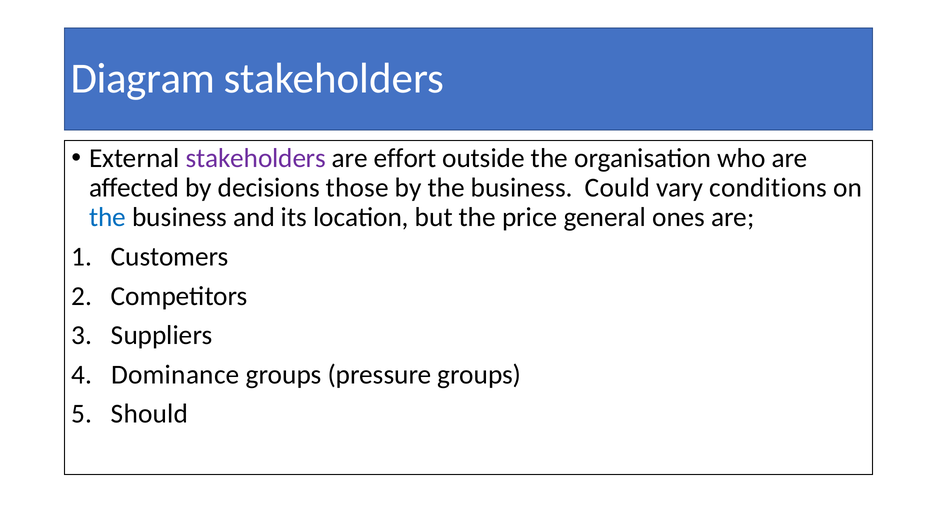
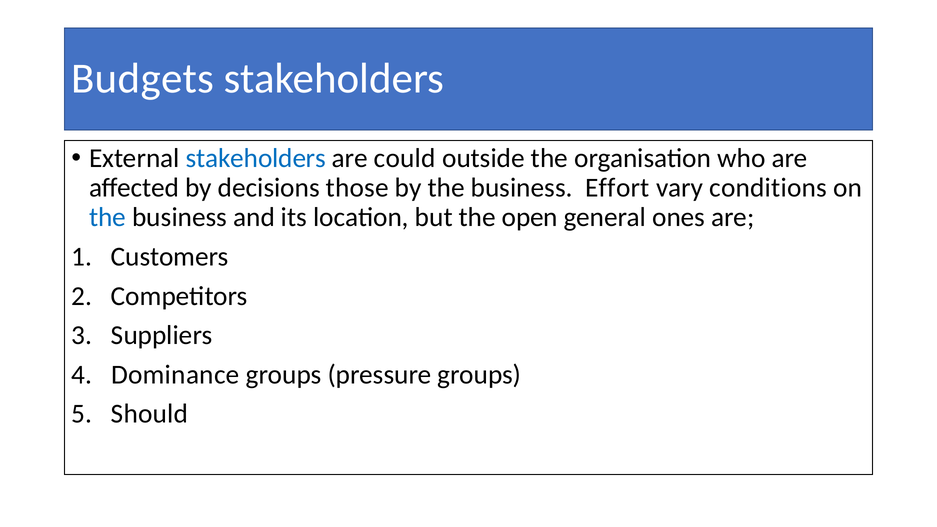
Diagram: Diagram -> Budgets (143, 79)
stakeholders colour: purple -> blue (256, 158)
effort: effort -> could (405, 158)
Could: Could -> Effort (617, 188)
price: price -> open (530, 217)
